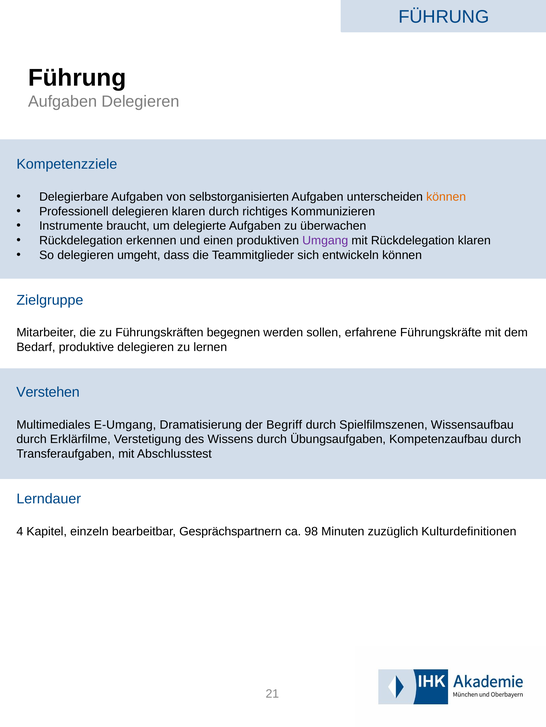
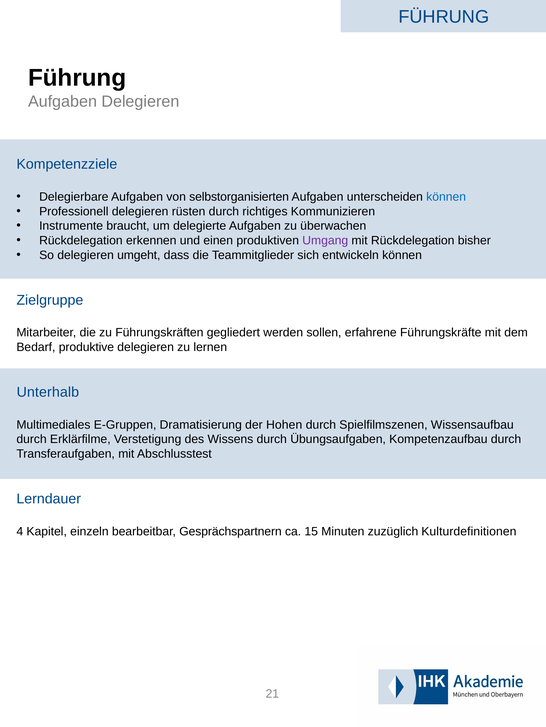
können colour: orange -> blue (446, 197)
delegieren klaren: klaren -> rüsten (189, 212)
Rückdelegation klaren: klaren -> bisher (474, 241)
begegnen: begegnen -> gegliedert (233, 333)
Verstehen: Verstehen -> Unterhalb (48, 393)
E-Umgang: E-Umgang -> E-Gruppen (125, 425)
Begriff: Begriff -> Hohen (284, 425)
98: 98 -> 15 (311, 532)
